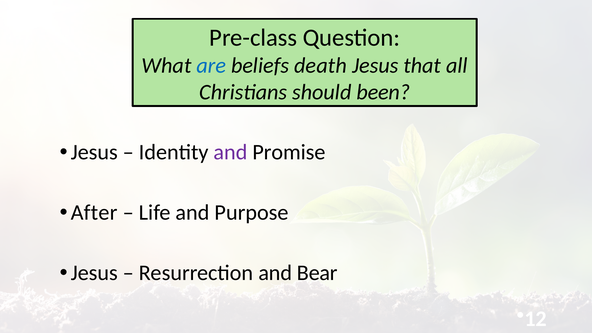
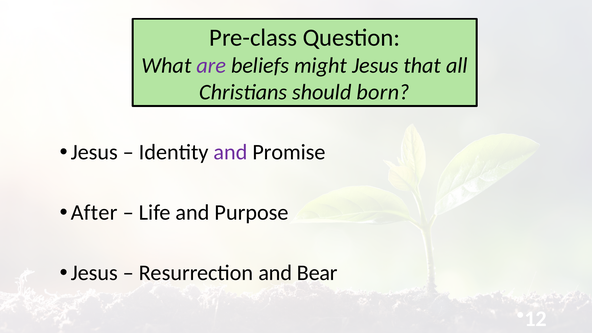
are colour: blue -> purple (211, 66)
death: death -> might (321, 66)
been: been -> born (383, 92)
